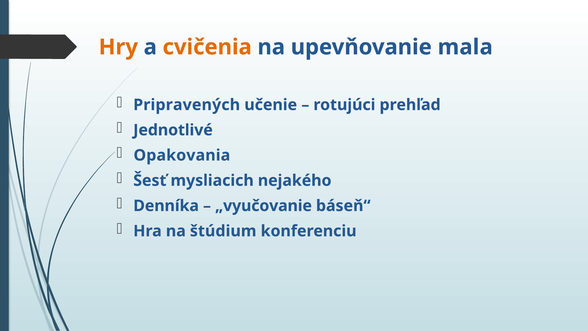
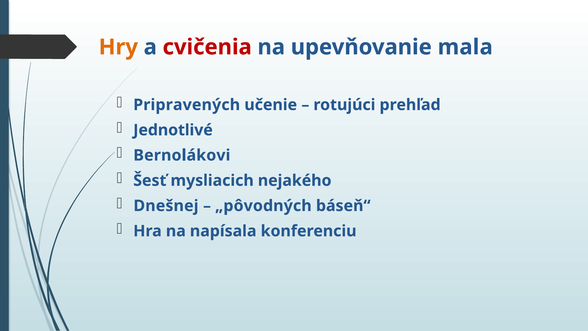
cvičenia colour: orange -> red (207, 47)
Opakovania: Opakovania -> Bernolákovi (182, 155)
Denníka: Denníka -> Dnešnej (166, 206)
„vyučovanie: „vyučovanie -> „pôvodných (263, 206)
štúdium: štúdium -> napísala (223, 231)
